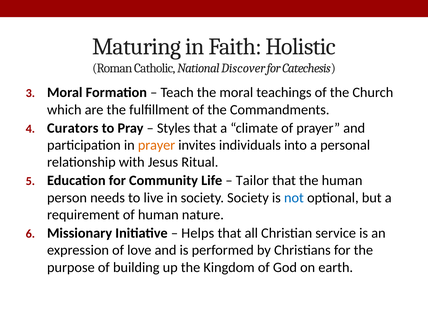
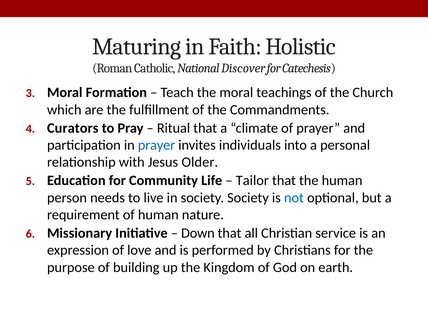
Styles: Styles -> Ritual (174, 128)
prayer colour: orange -> blue (157, 145)
Ritual: Ritual -> Older (200, 162)
Helps: Helps -> Down (198, 233)
